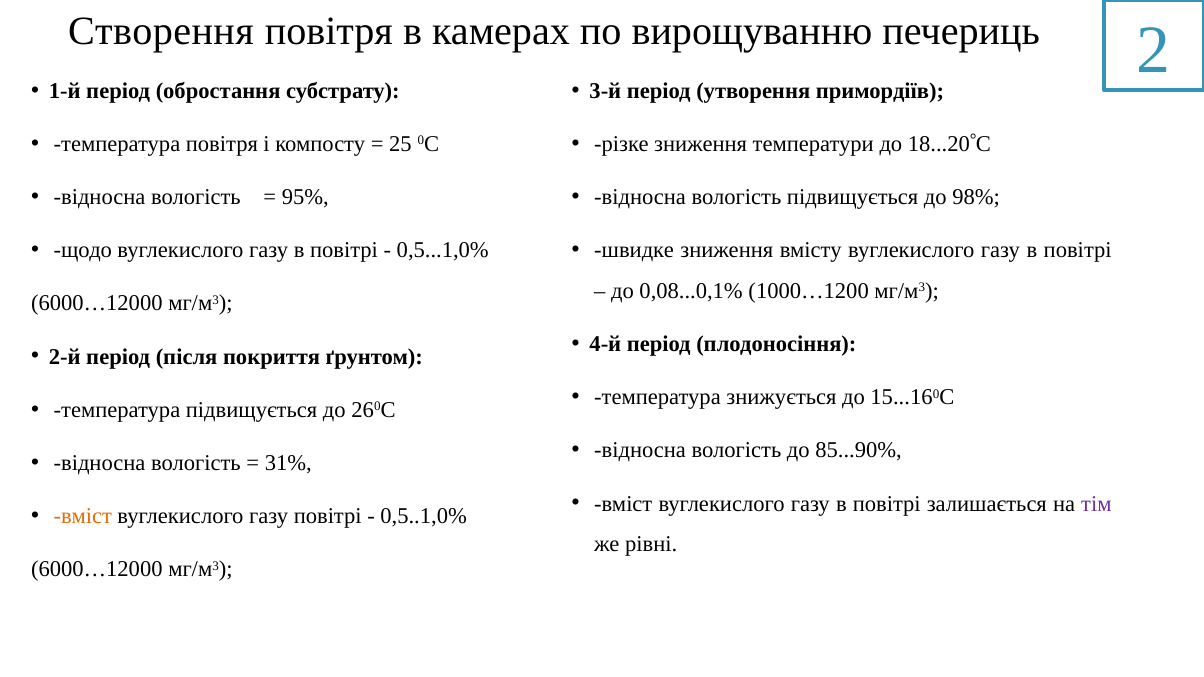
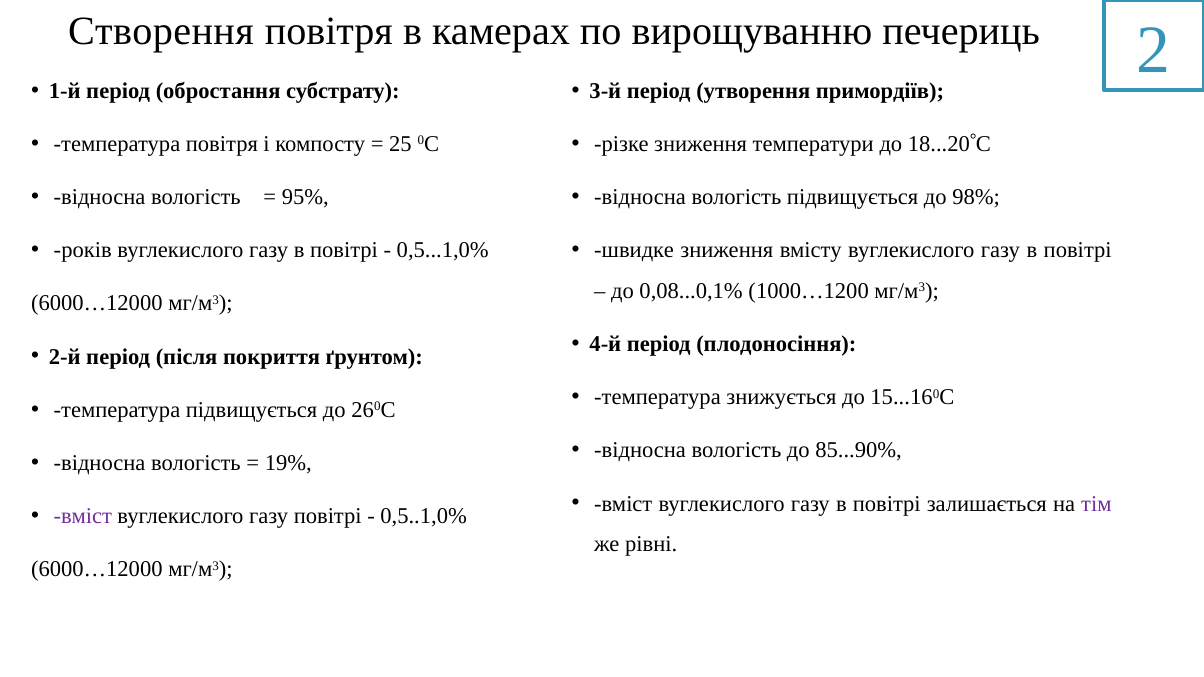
щодо: щодо -> років (83, 250)
31%: 31% -> 19% (288, 463)
вміст colour: orange -> purple (83, 516)
